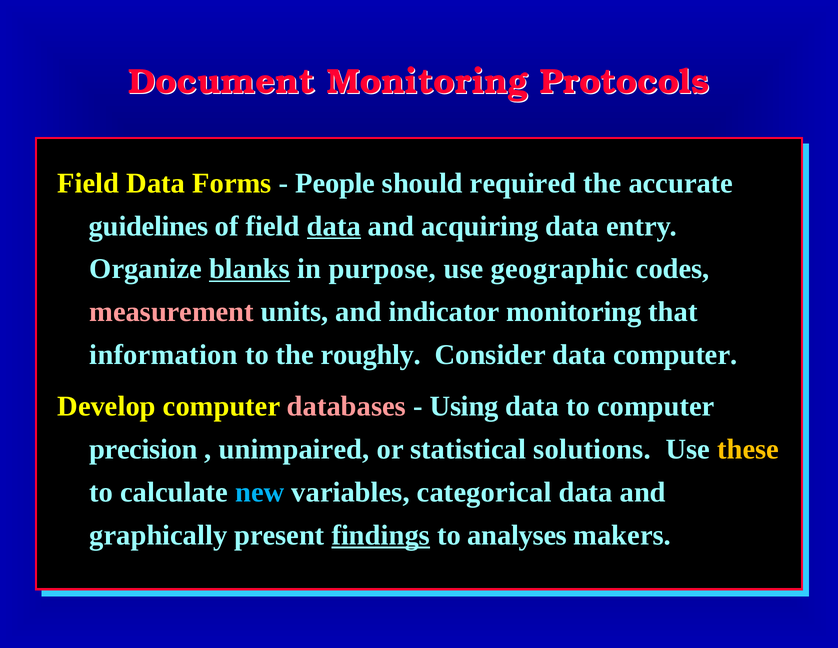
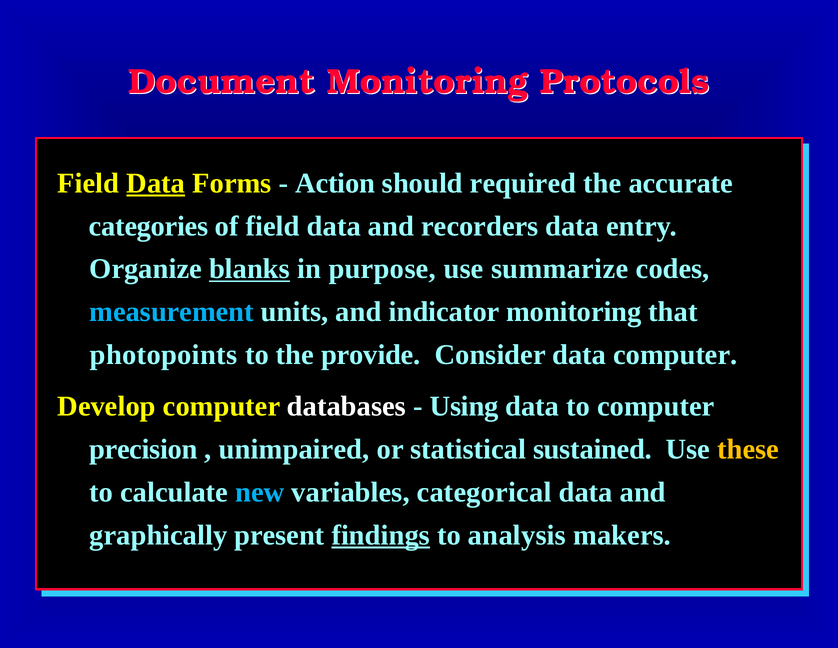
Data underline: none -> present (156, 183)
People: People -> Action (335, 183)
guidelines: guidelines -> categories (149, 226)
data underline: present -> none (334, 226)
acquiring: acquiring -> recorders (480, 226)
geographic: geographic -> summarize (560, 269)
measurement colour: pink -> light blue (172, 312)
information: information -> photopoints (164, 355)
roughly: roughly -> provide (371, 355)
databases colour: pink -> white (346, 406)
solutions: solutions -> sustained (592, 449)
analyses: analyses -> analysis (517, 535)
